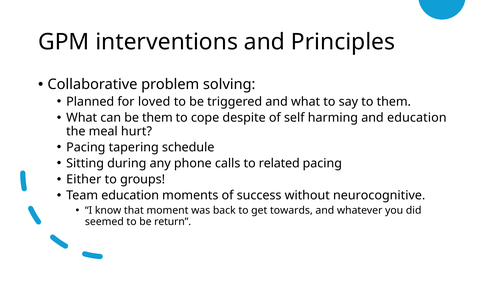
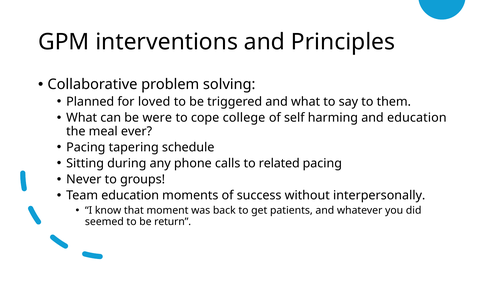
be them: them -> were (157, 118)
despite: despite -> college (244, 118)
hurt: hurt -> ever (137, 131)
Either: Either -> Never (84, 180)
neurocognitive: neurocognitive -> interpersonally (379, 196)
towards: towards -> patients (291, 211)
